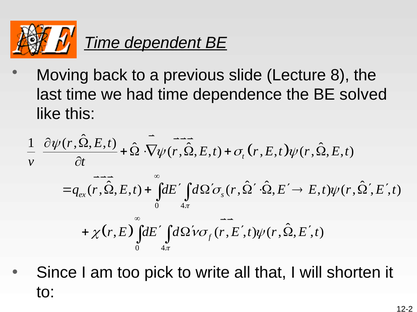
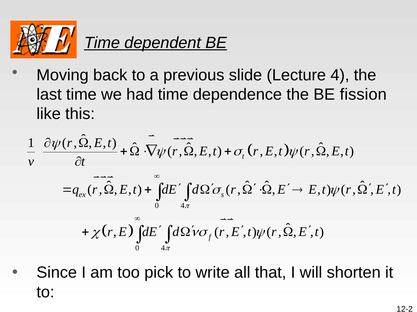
Lecture 8: 8 -> 4 (340, 75)
solved: solved -> fission (363, 95)
